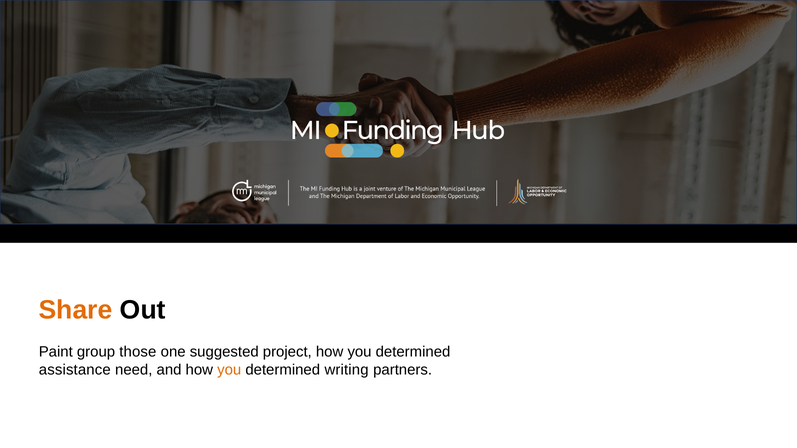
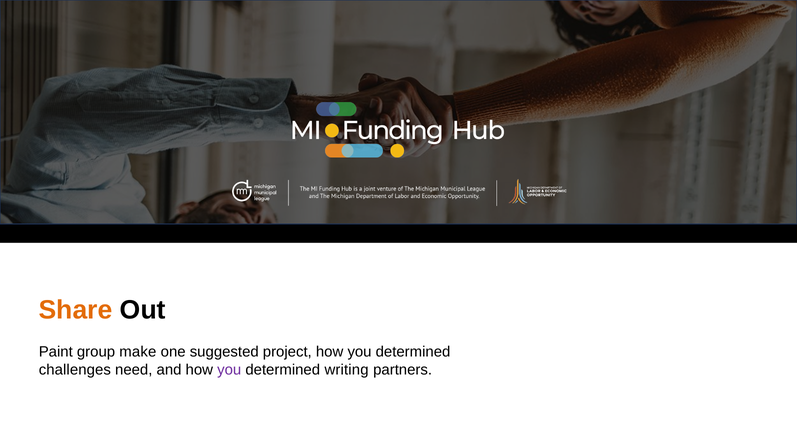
those: those -> make (138, 352)
assistance: assistance -> challenges (75, 370)
you colour: orange -> purple (229, 370)
